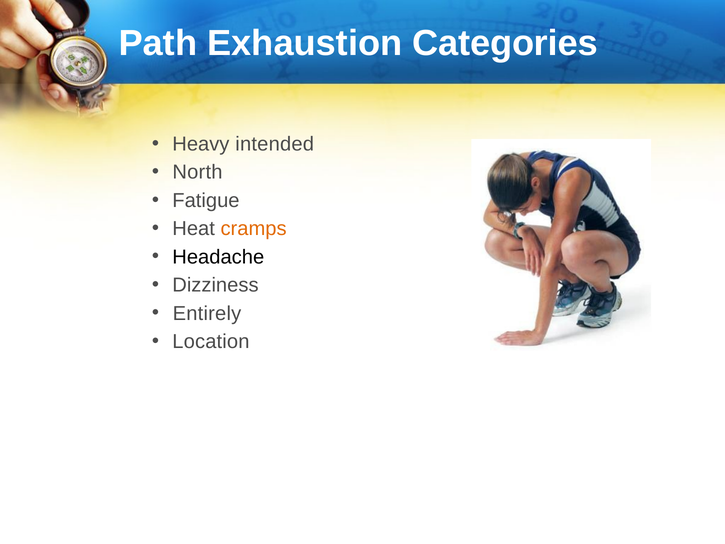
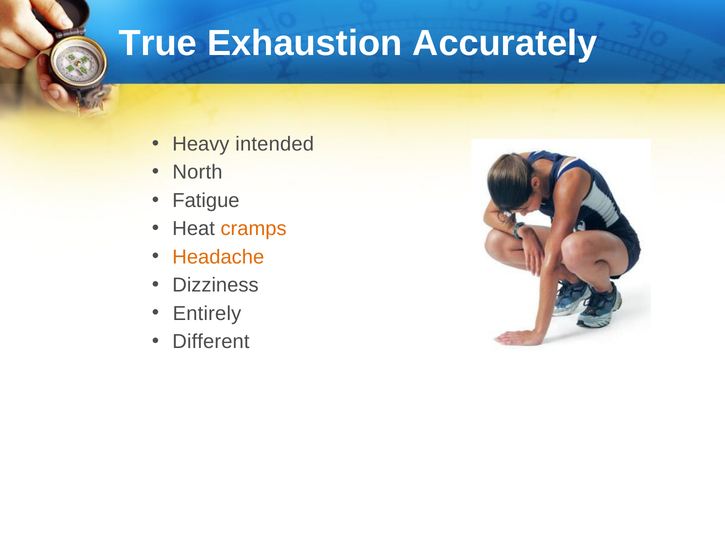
Path: Path -> True (158, 43)
Categories: Categories -> Accurately (505, 43)
Headache colour: black -> orange (218, 257)
Location: Location -> Different (211, 341)
